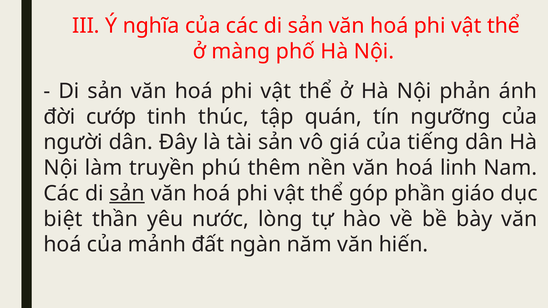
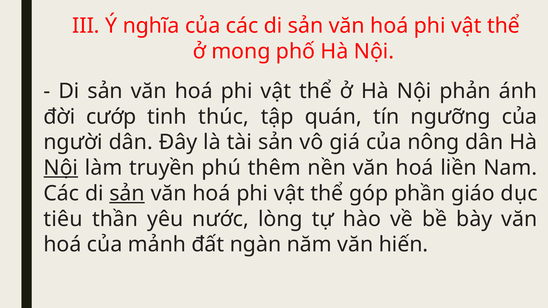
màng: màng -> mong (241, 51)
tiếng: tiếng -> nông (433, 142)
Nội underline: none -> present (61, 168)
linh: linh -> liền (459, 168)
biệt: biệt -> tiêu (63, 219)
